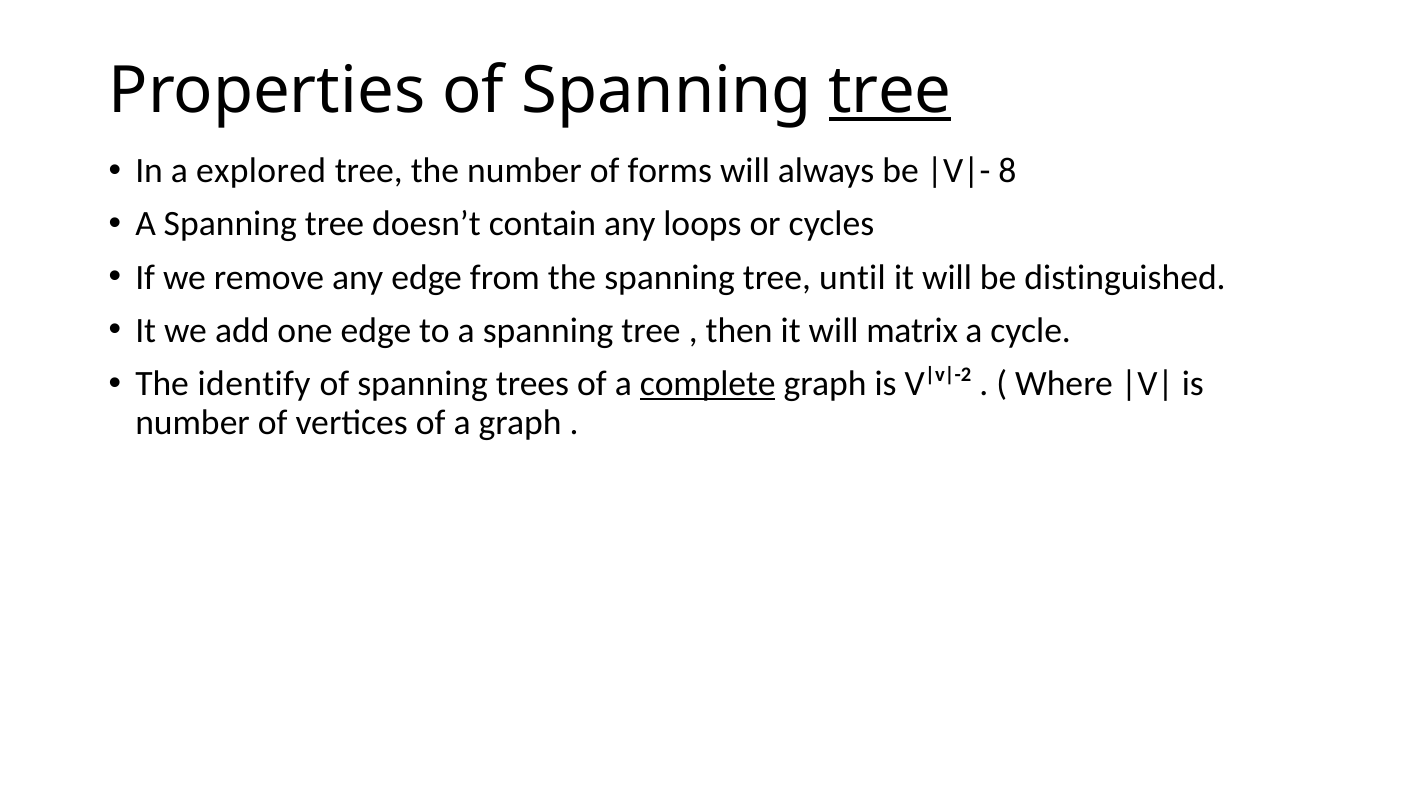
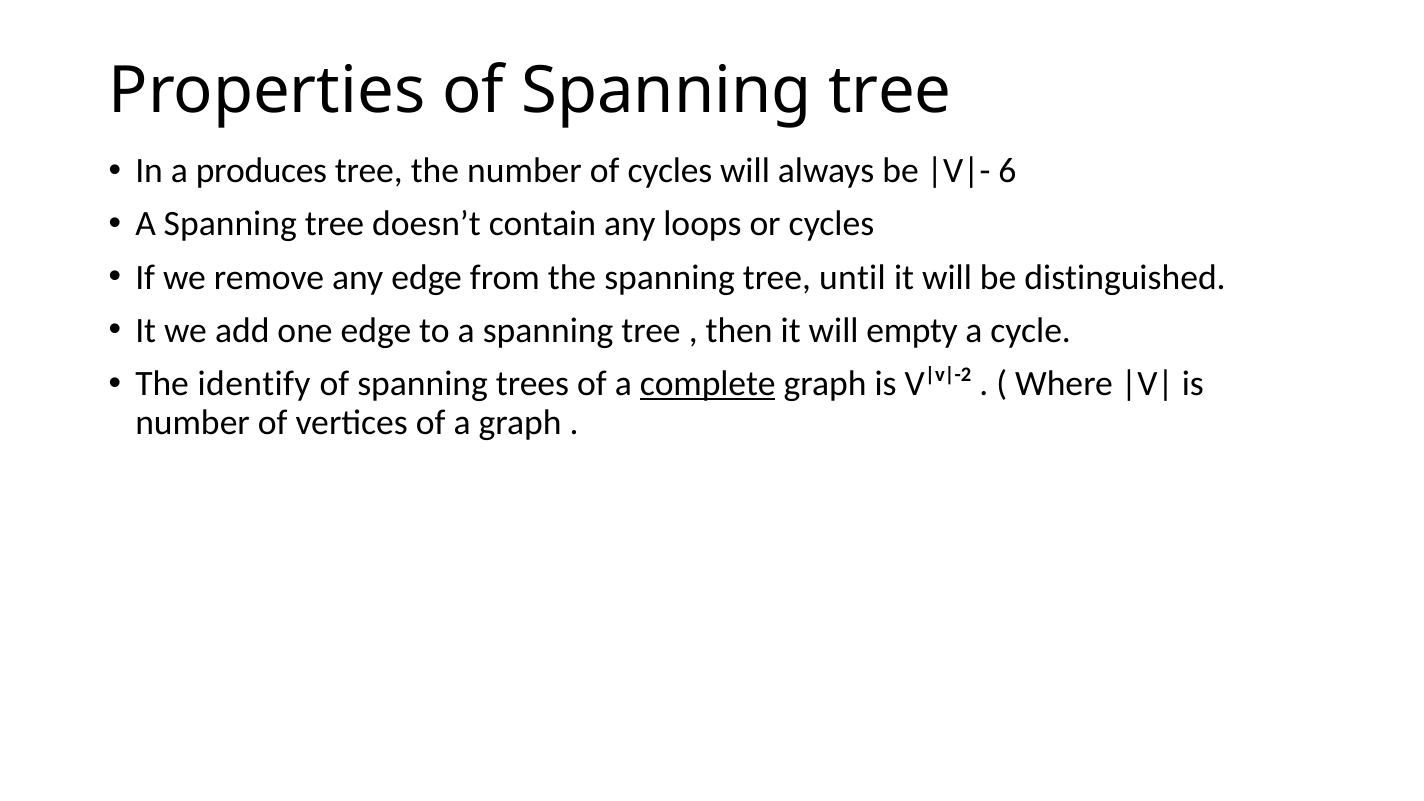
tree underline: present -> none (890, 91)
explored: explored -> produces (261, 171)
of forms: forms -> cycles (670, 171)
8: 8 -> 6 (1007, 171)
matrix: matrix -> empty (912, 331)
